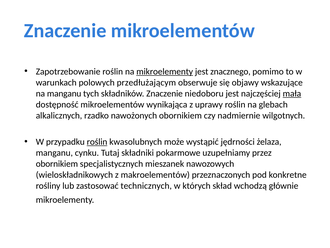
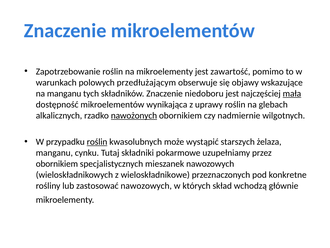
mikroelementy underline: present -> none (165, 71)
znacznego: znacznego -> zawartość (230, 71)
nawożonych underline: none -> present (134, 115)
jędrności: jędrności -> starszych (238, 142)
makroelementów: makroelementów -> wieloskładnikowe (155, 175)
zastosować technicznych: technicznych -> nawozowych (146, 186)
